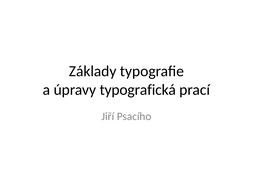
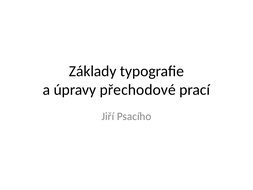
typografická: typografická -> přechodové (138, 90)
